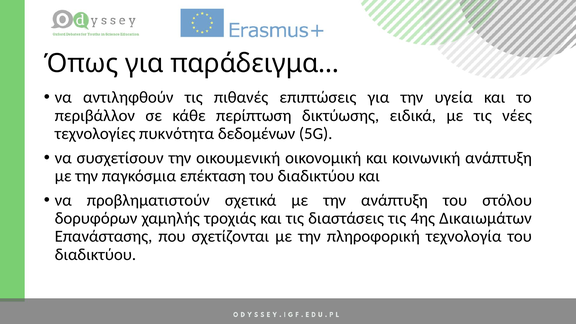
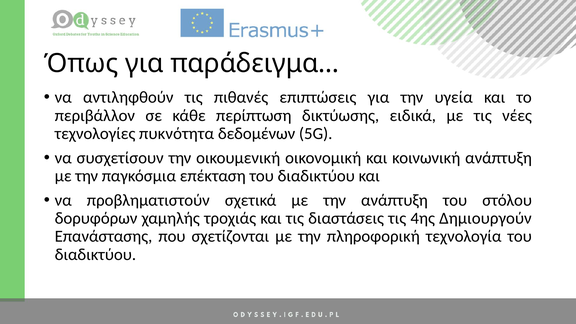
Δικαιωμάτων: Δικαιωμάτων -> Δημιουργούν (485, 218)
